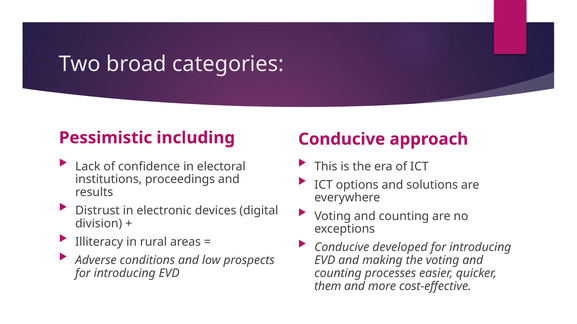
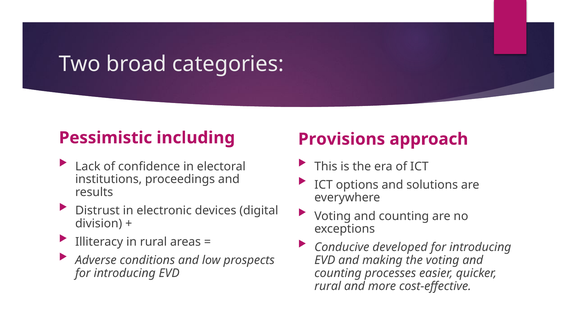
Conducive: Conducive -> Provisions (342, 139)
them: them -> rural (328, 287)
